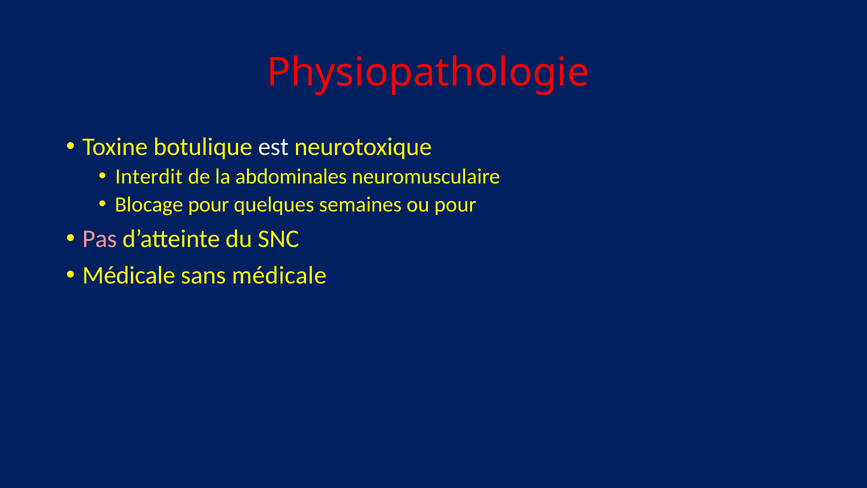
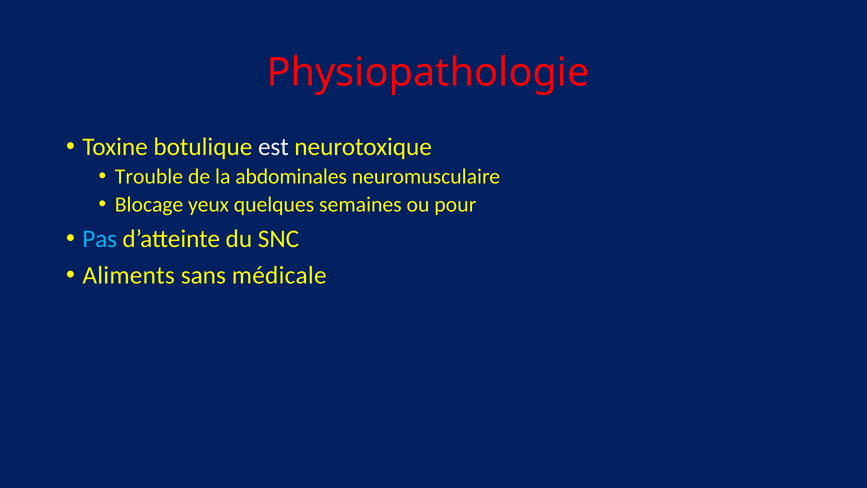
Interdit: Interdit -> Trouble (149, 176)
Blocage pour: pour -> yeux (209, 204)
Pas colour: pink -> light blue (100, 239)
Médicale: Médicale -> Aliments (129, 275)
